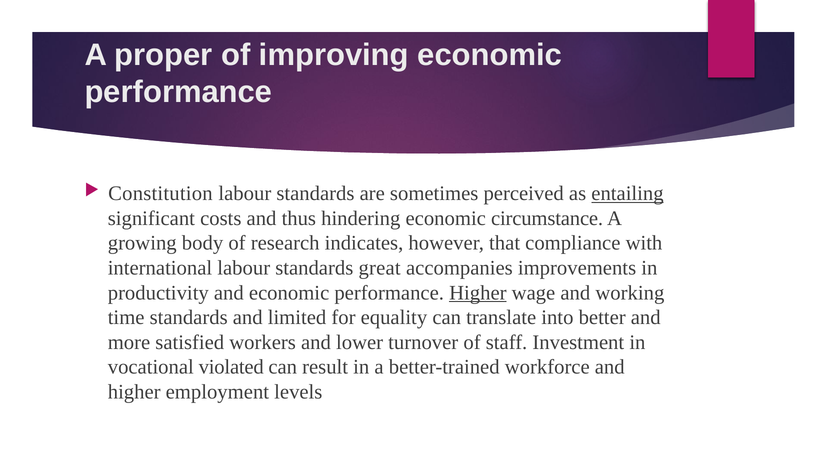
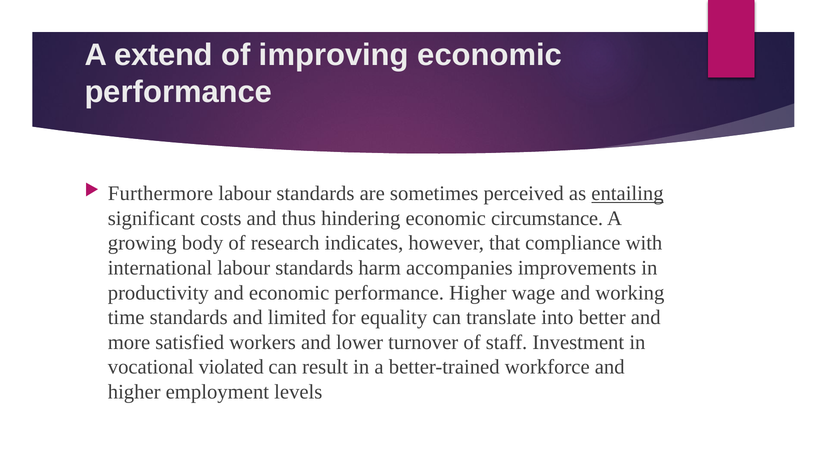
proper: proper -> extend (164, 55)
Constitution: Constitution -> Furthermore (160, 194)
great: great -> harm (380, 268)
Higher underline: present -> none (478, 293)
